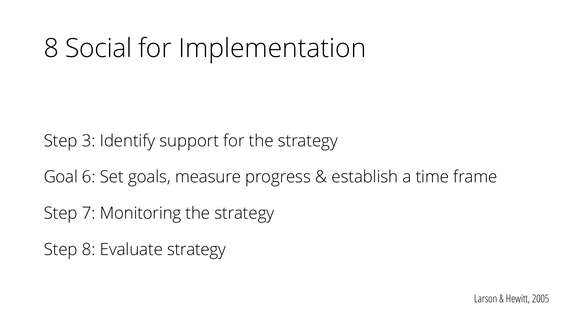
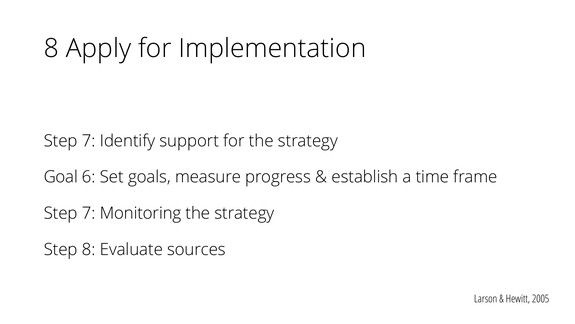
Social: Social -> Apply (98, 48)
3: 3 -> 7 (89, 141)
Evaluate strategy: strategy -> sources (196, 249)
